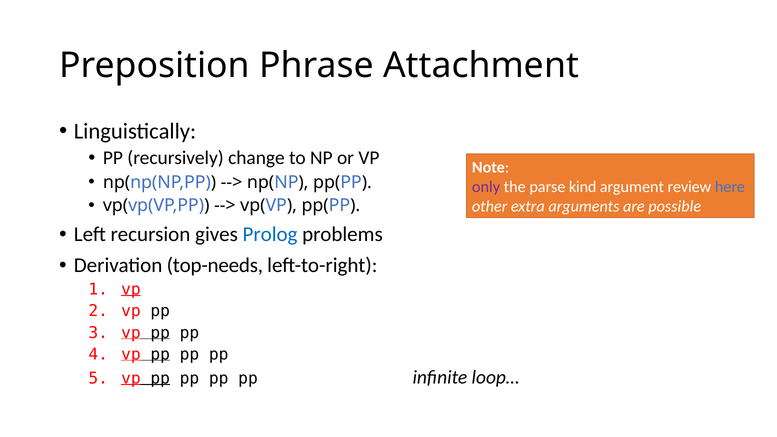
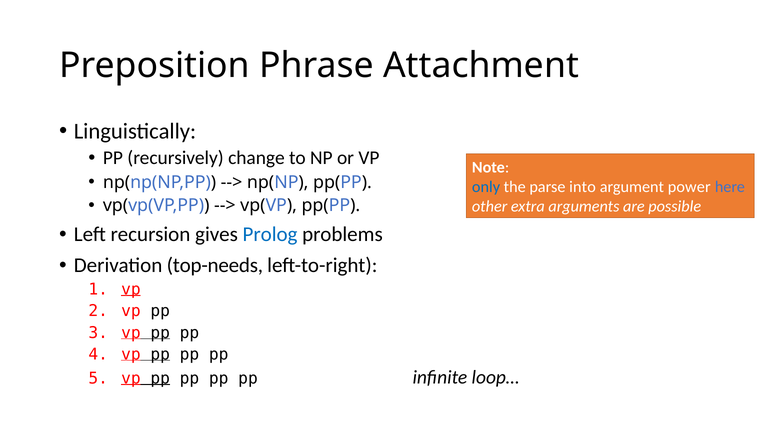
only colour: purple -> blue (486, 187)
kind: kind -> into (583, 187)
review: review -> power (689, 187)
